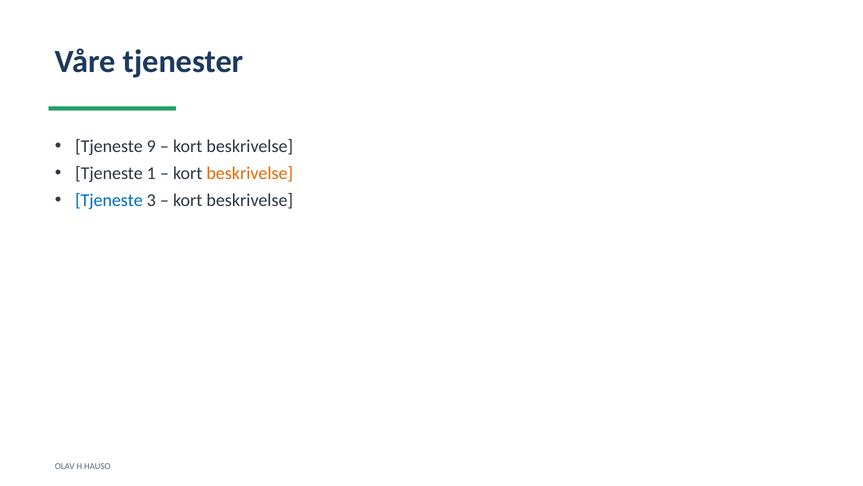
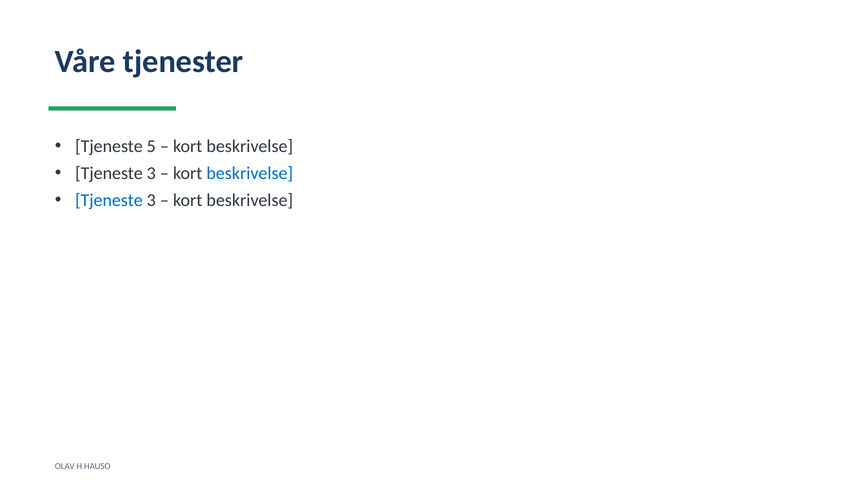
9: 9 -> 5 (151, 146)
1: 1 -> 3 (151, 173)
beskrivelse colour: orange -> blue (250, 173)
